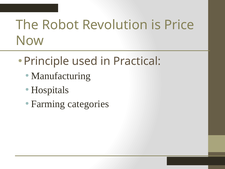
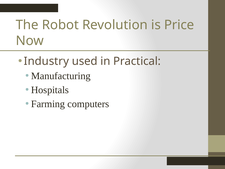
Principle: Principle -> Industry (46, 61)
categories: categories -> computers (88, 104)
